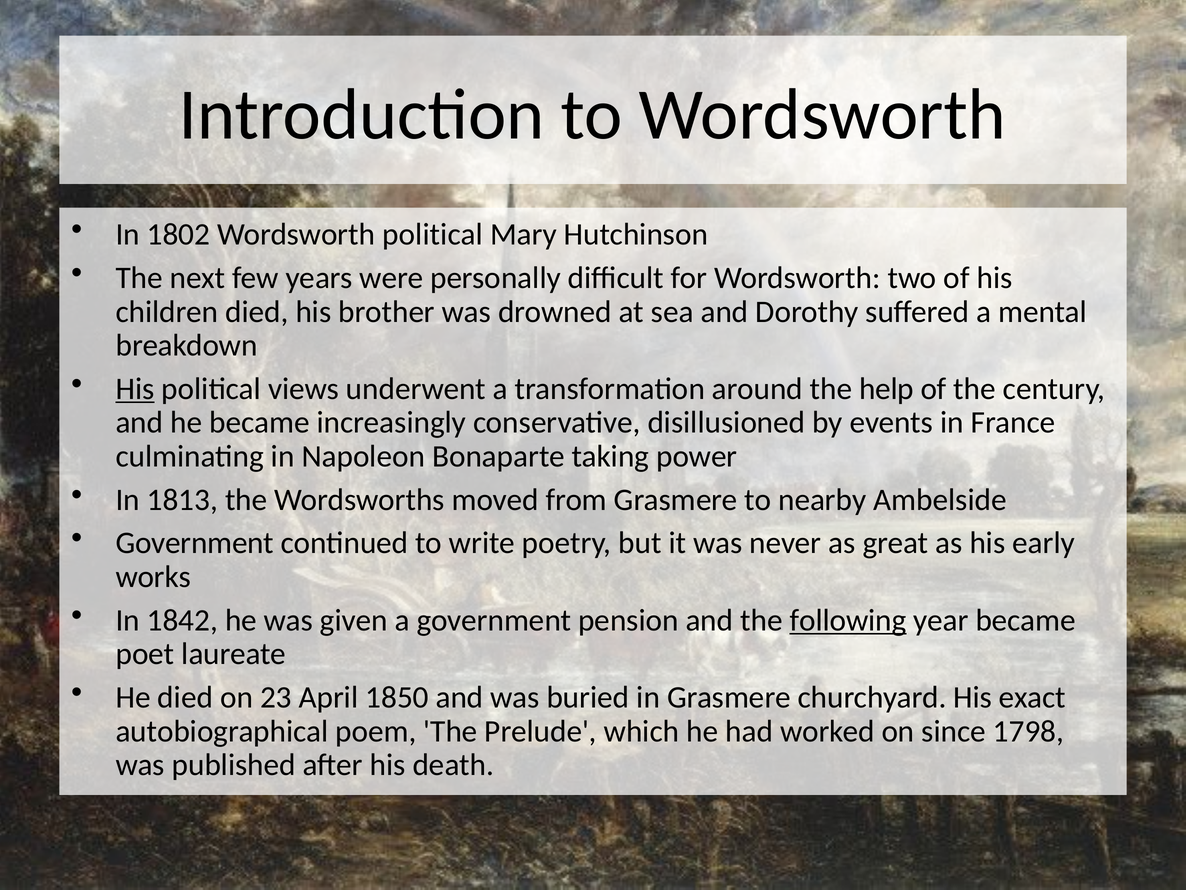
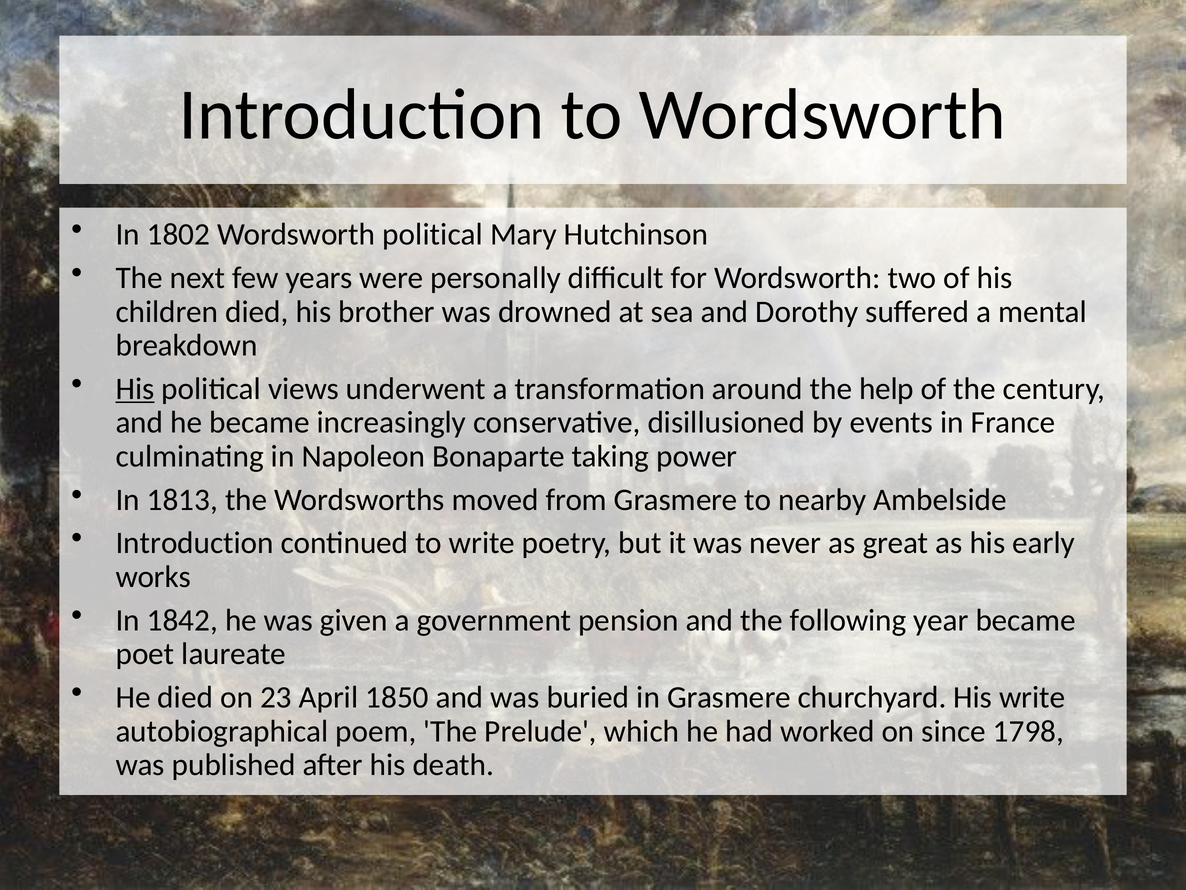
Government: Government -> Introduction (195, 543)
following underline: present -> none (848, 620)
His exact: exact -> write (1032, 697)
